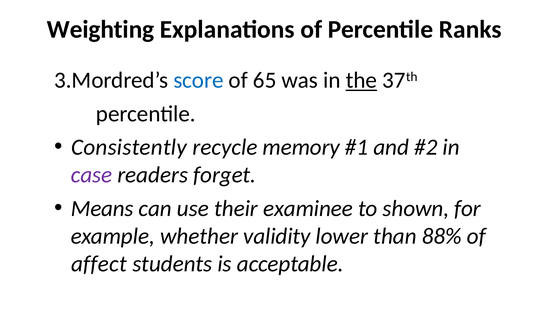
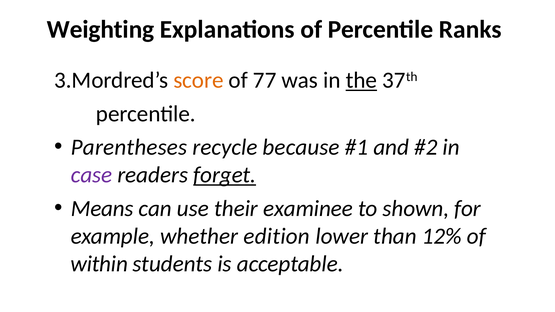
score colour: blue -> orange (198, 80)
65: 65 -> 77 (265, 80)
Consistently: Consistently -> Parentheses (129, 147)
memory: memory -> because (301, 147)
forget underline: none -> present (225, 175)
validity: validity -> edition (277, 236)
88%: 88% -> 12% (442, 236)
affect: affect -> within (99, 264)
